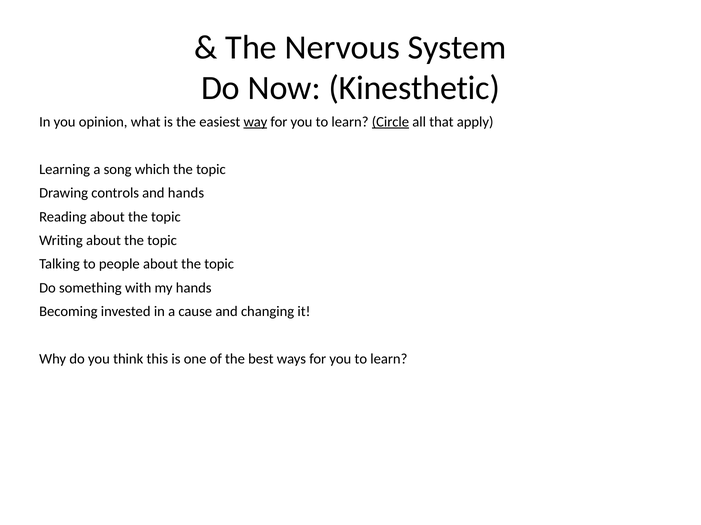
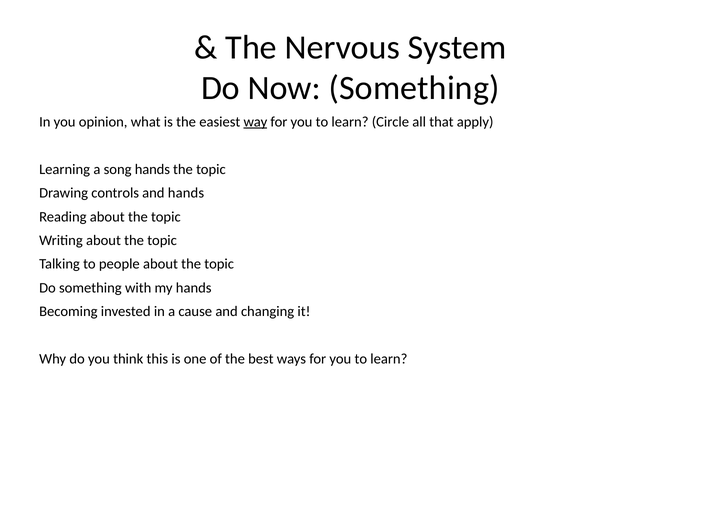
Now Kinesthetic: Kinesthetic -> Something (414, 88)
Circle underline: present -> none (390, 122)
song which: which -> hands (152, 169)
